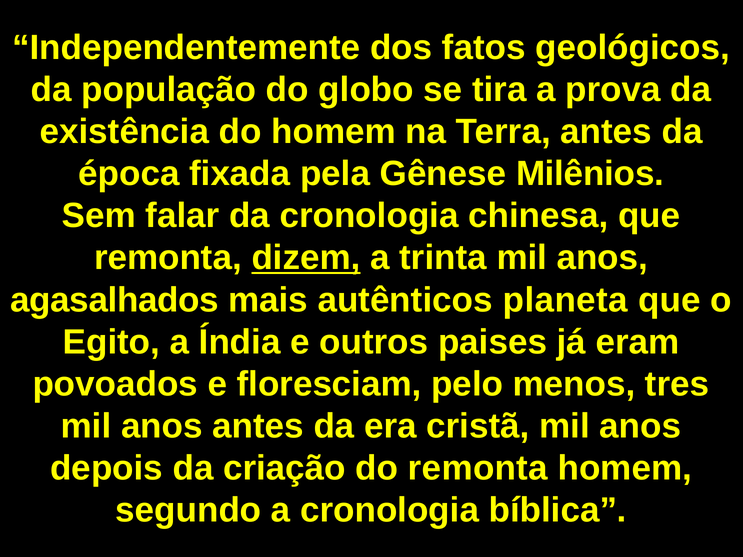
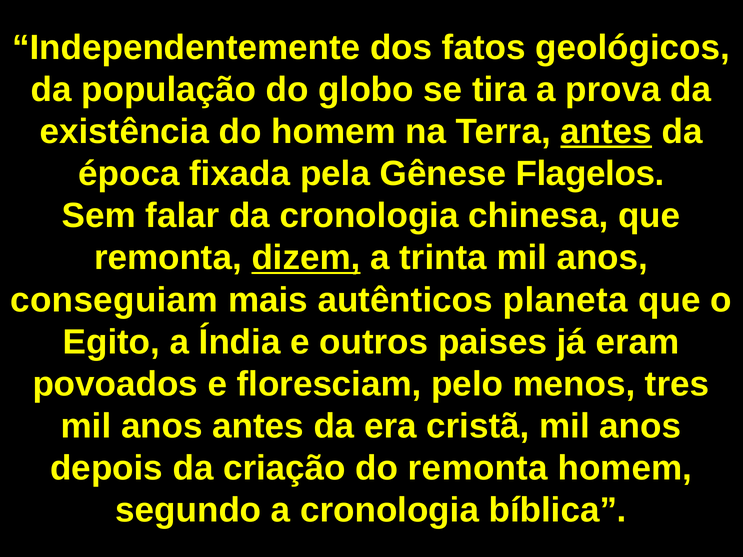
antes underline: none -> present (606, 132)
Milênios: Milênios -> Flagelos (590, 174)
agasalhados: agasalhados -> conseguiam (114, 300)
